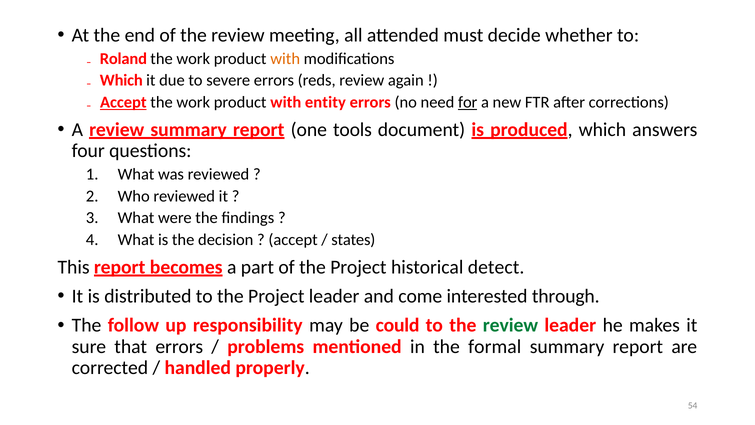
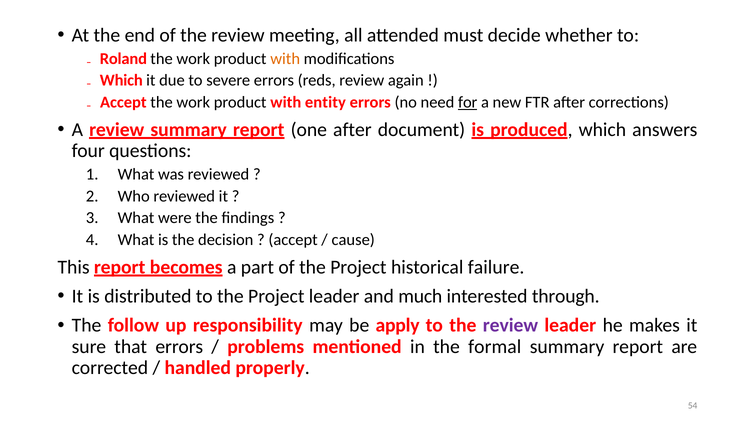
Accept underline: present -> none (123, 102)
one tools: tools -> after (352, 130)
states: states -> cause (353, 240)
detect: detect -> failure (496, 267)
come: come -> much (420, 296)
could: could -> apply (398, 325)
review colour: green -> purple (510, 325)
